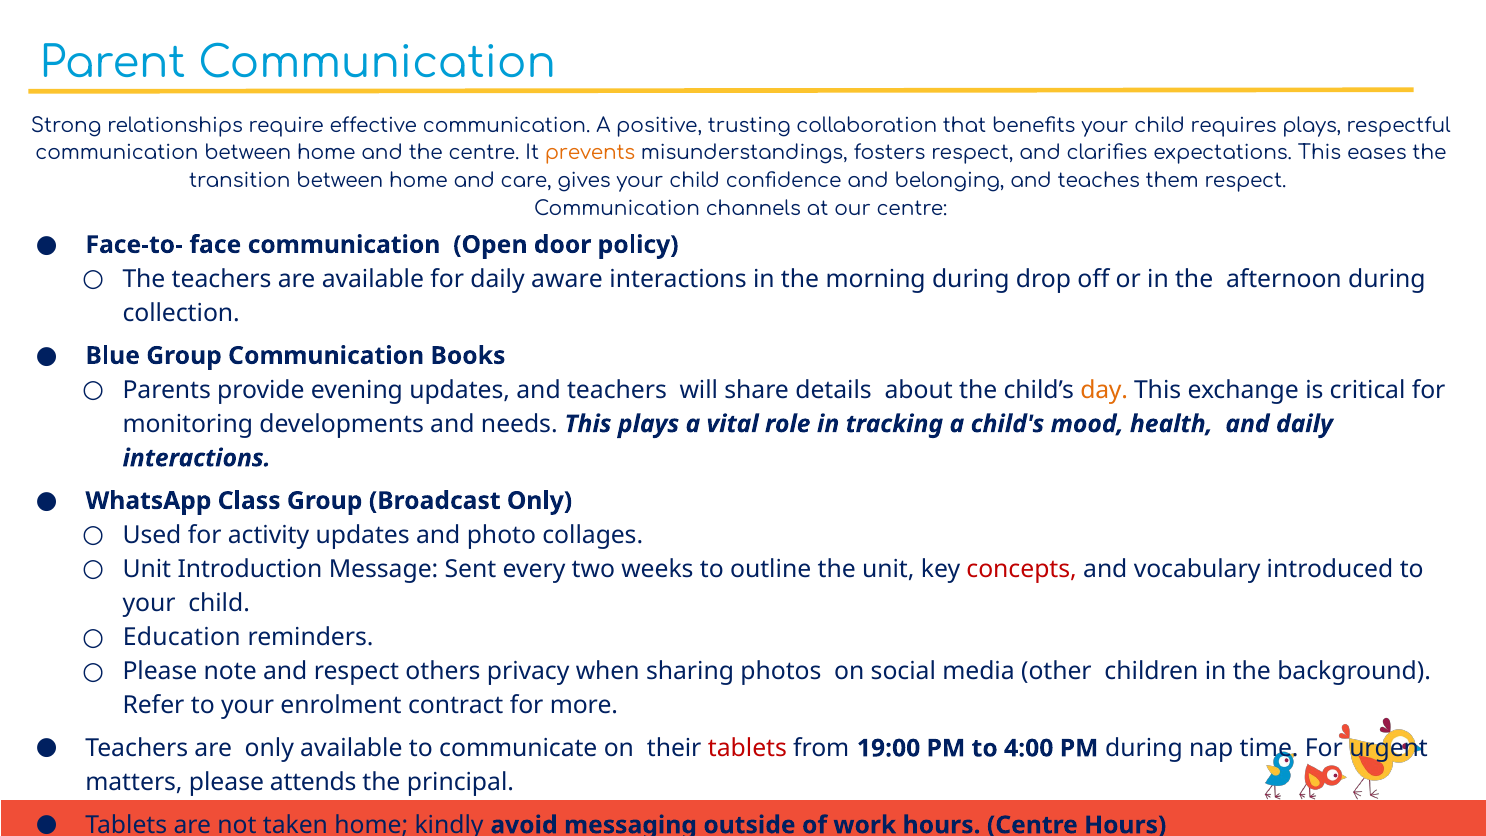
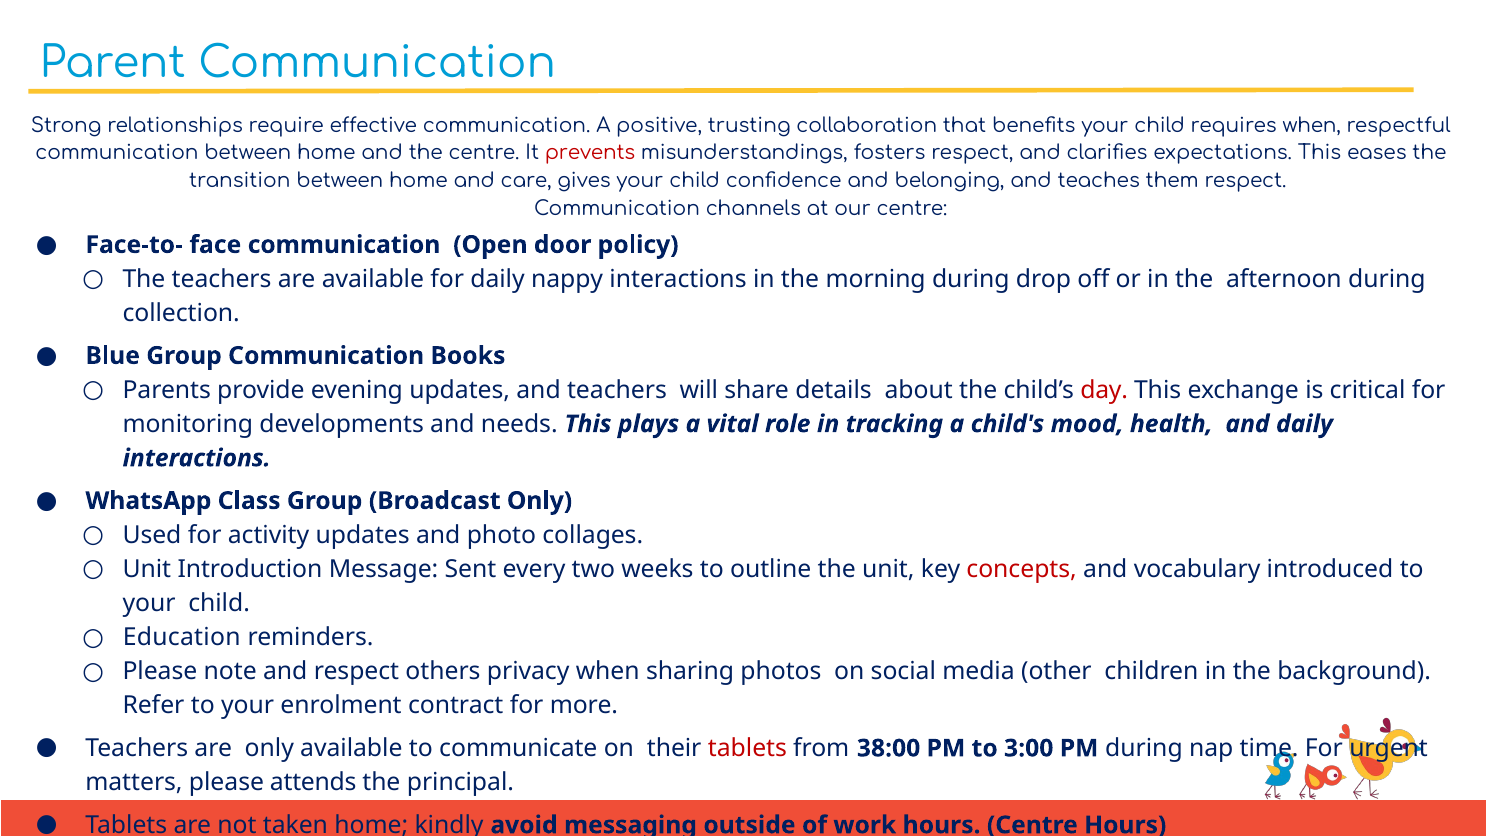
requires plays: plays -> when (1312, 125)
prevents colour: orange -> red (590, 153)
aware: aware -> nappy (567, 279)
day colour: orange -> red (1104, 390)
19:00: 19:00 -> 38:00 (889, 748)
4:00: 4:00 -> 3:00 (1029, 748)
